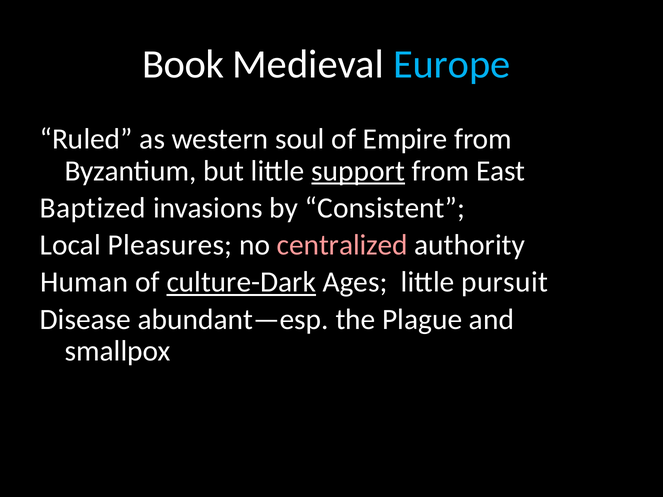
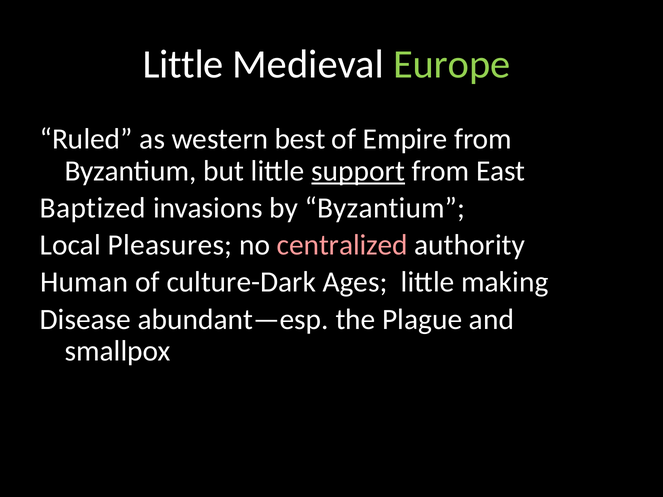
Book: Book -> Little (183, 64)
Europe colour: light blue -> light green (452, 64)
soul: soul -> best (300, 139)
by Consistent: Consistent -> Byzantium (385, 208)
culture-Dark underline: present -> none (241, 282)
pursuit: pursuit -> making (505, 282)
